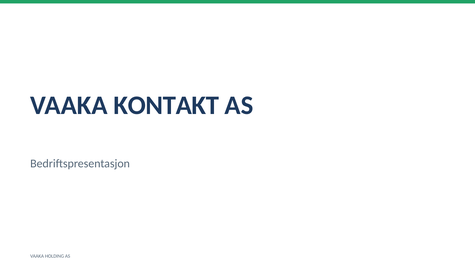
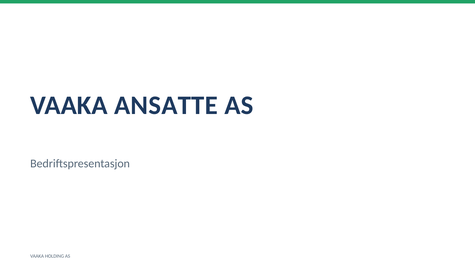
KONTAKT: KONTAKT -> ANSATTE (166, 105)
